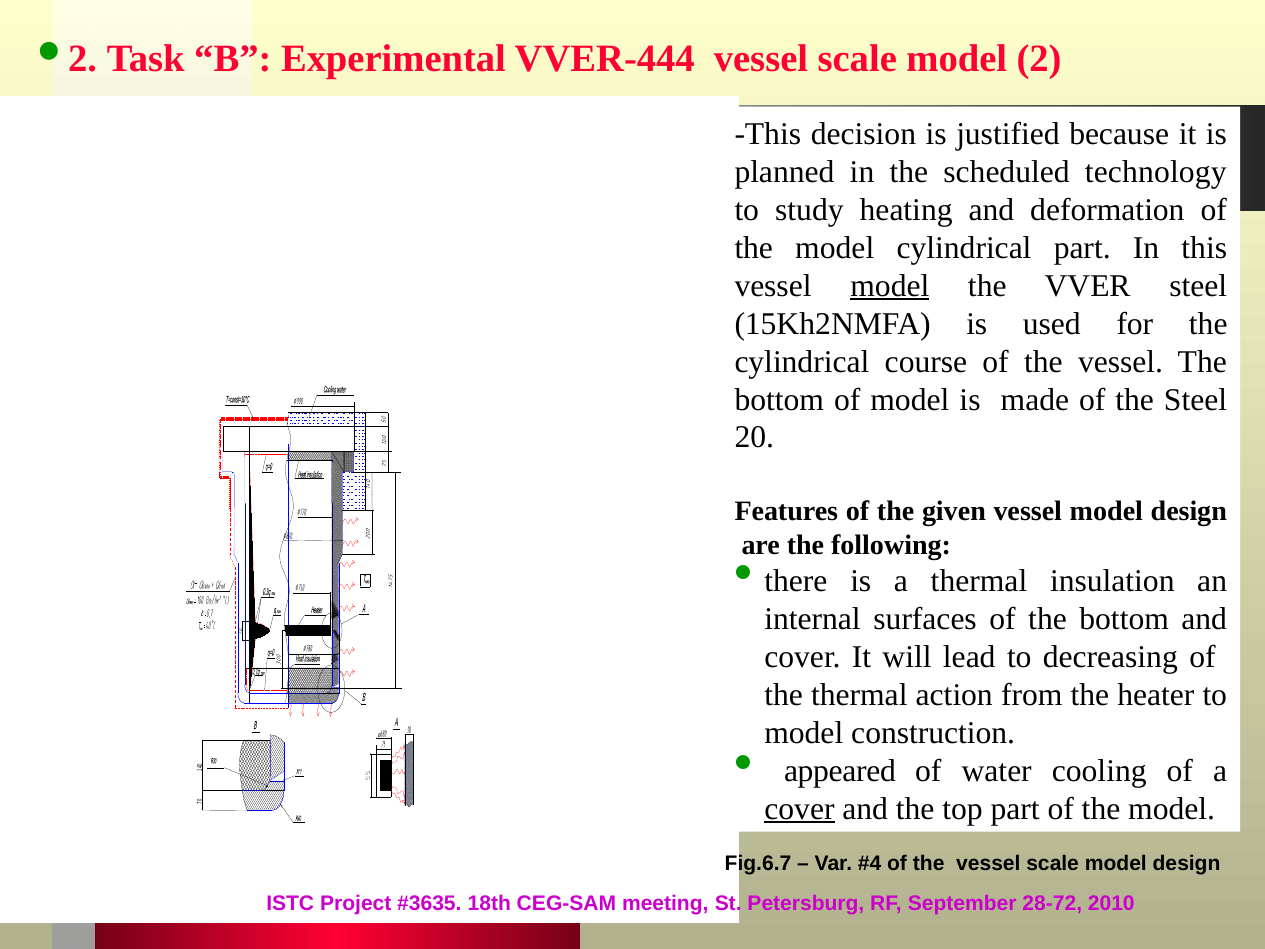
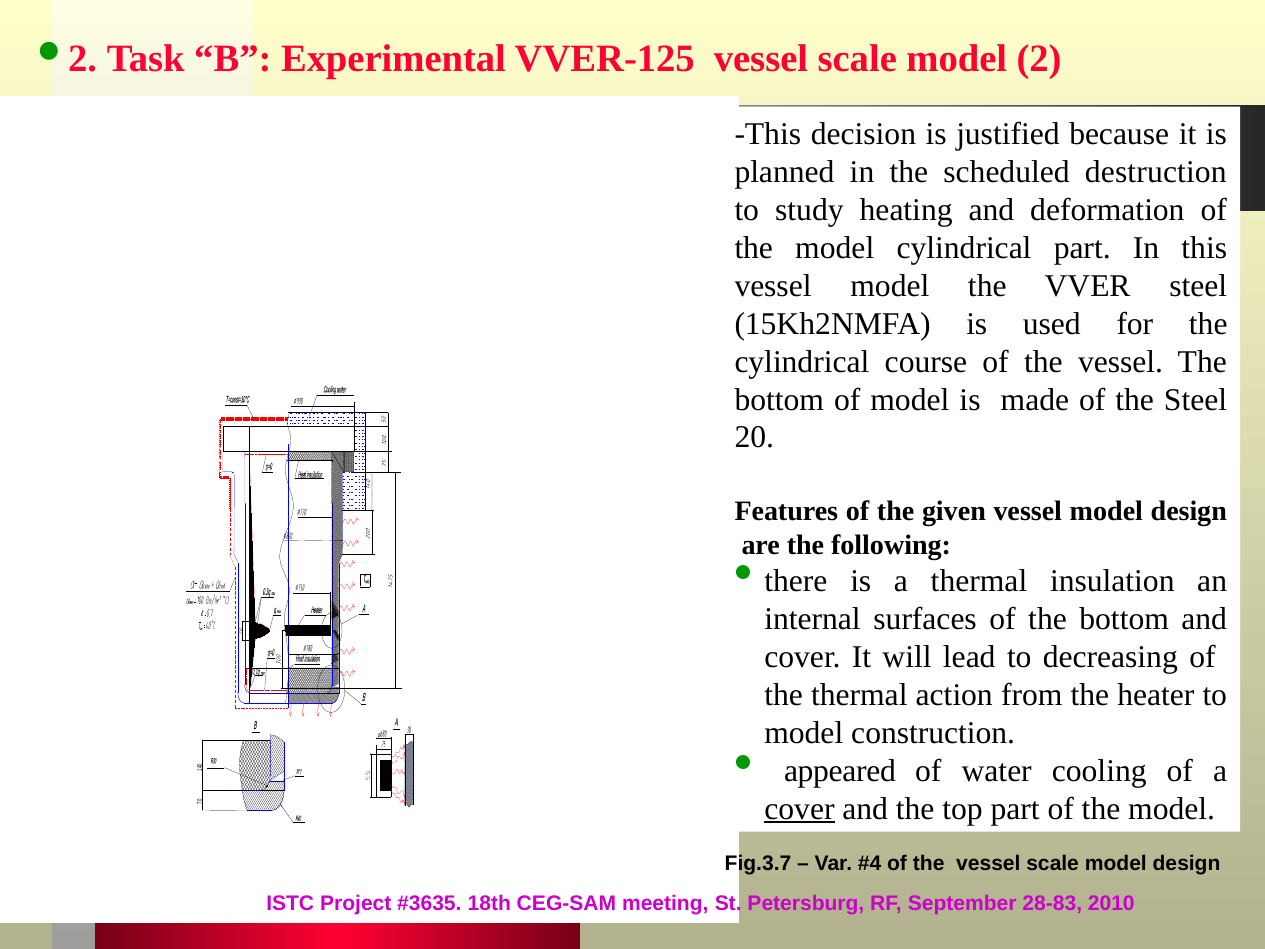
VVER-444: VVER-444 -> VVER-125 (605, 58)
technology: technology -> destruction (1156, 172)
model underline: present -> none (890, 286)
Fig.6.7: Fig.6.7 -> Fig.3.7 (758, 863)
28-72: 28-72 -> 28-83 (1052, 903)
